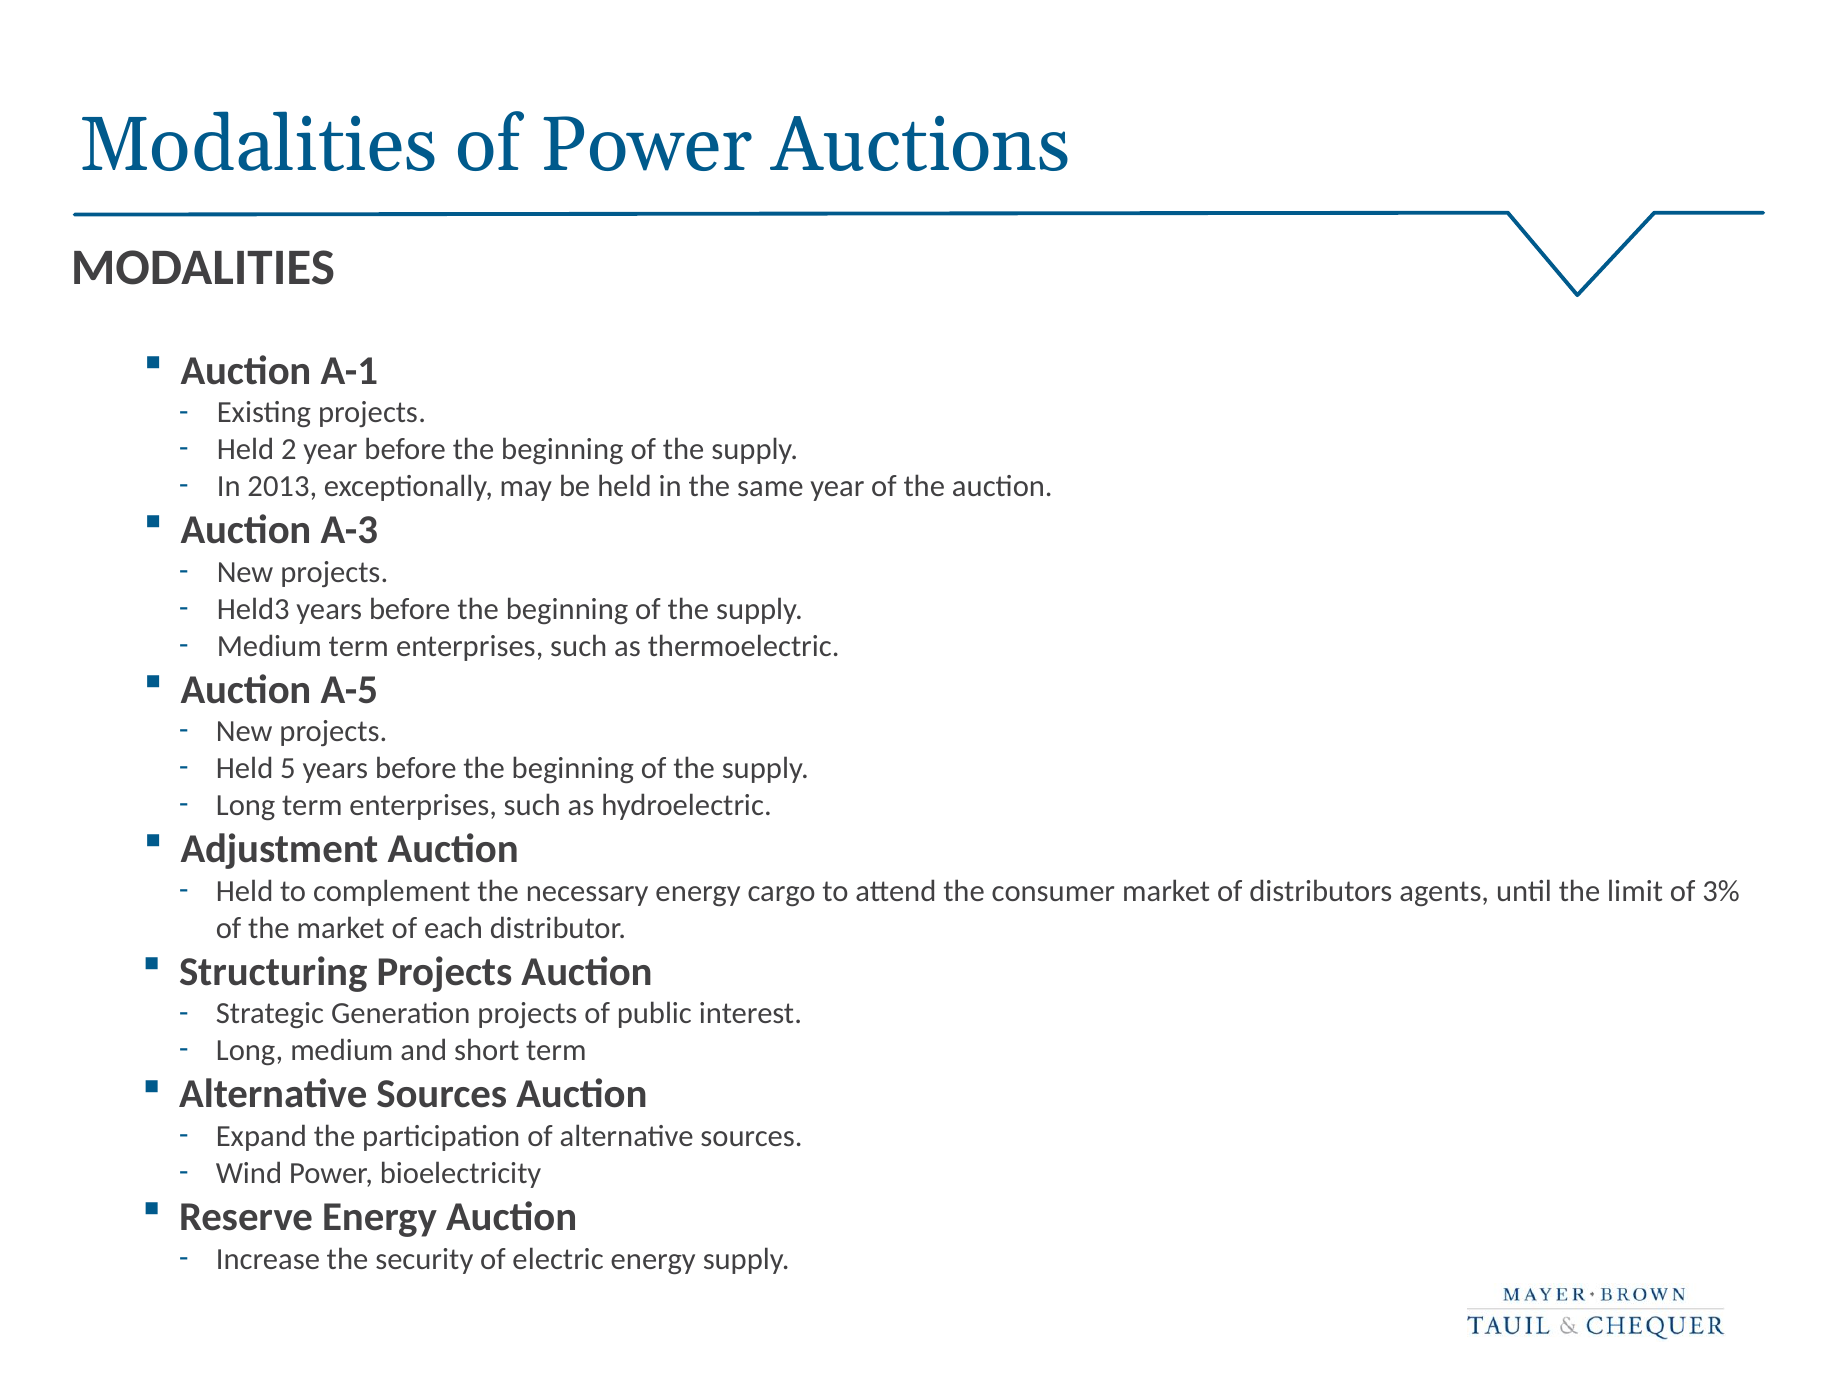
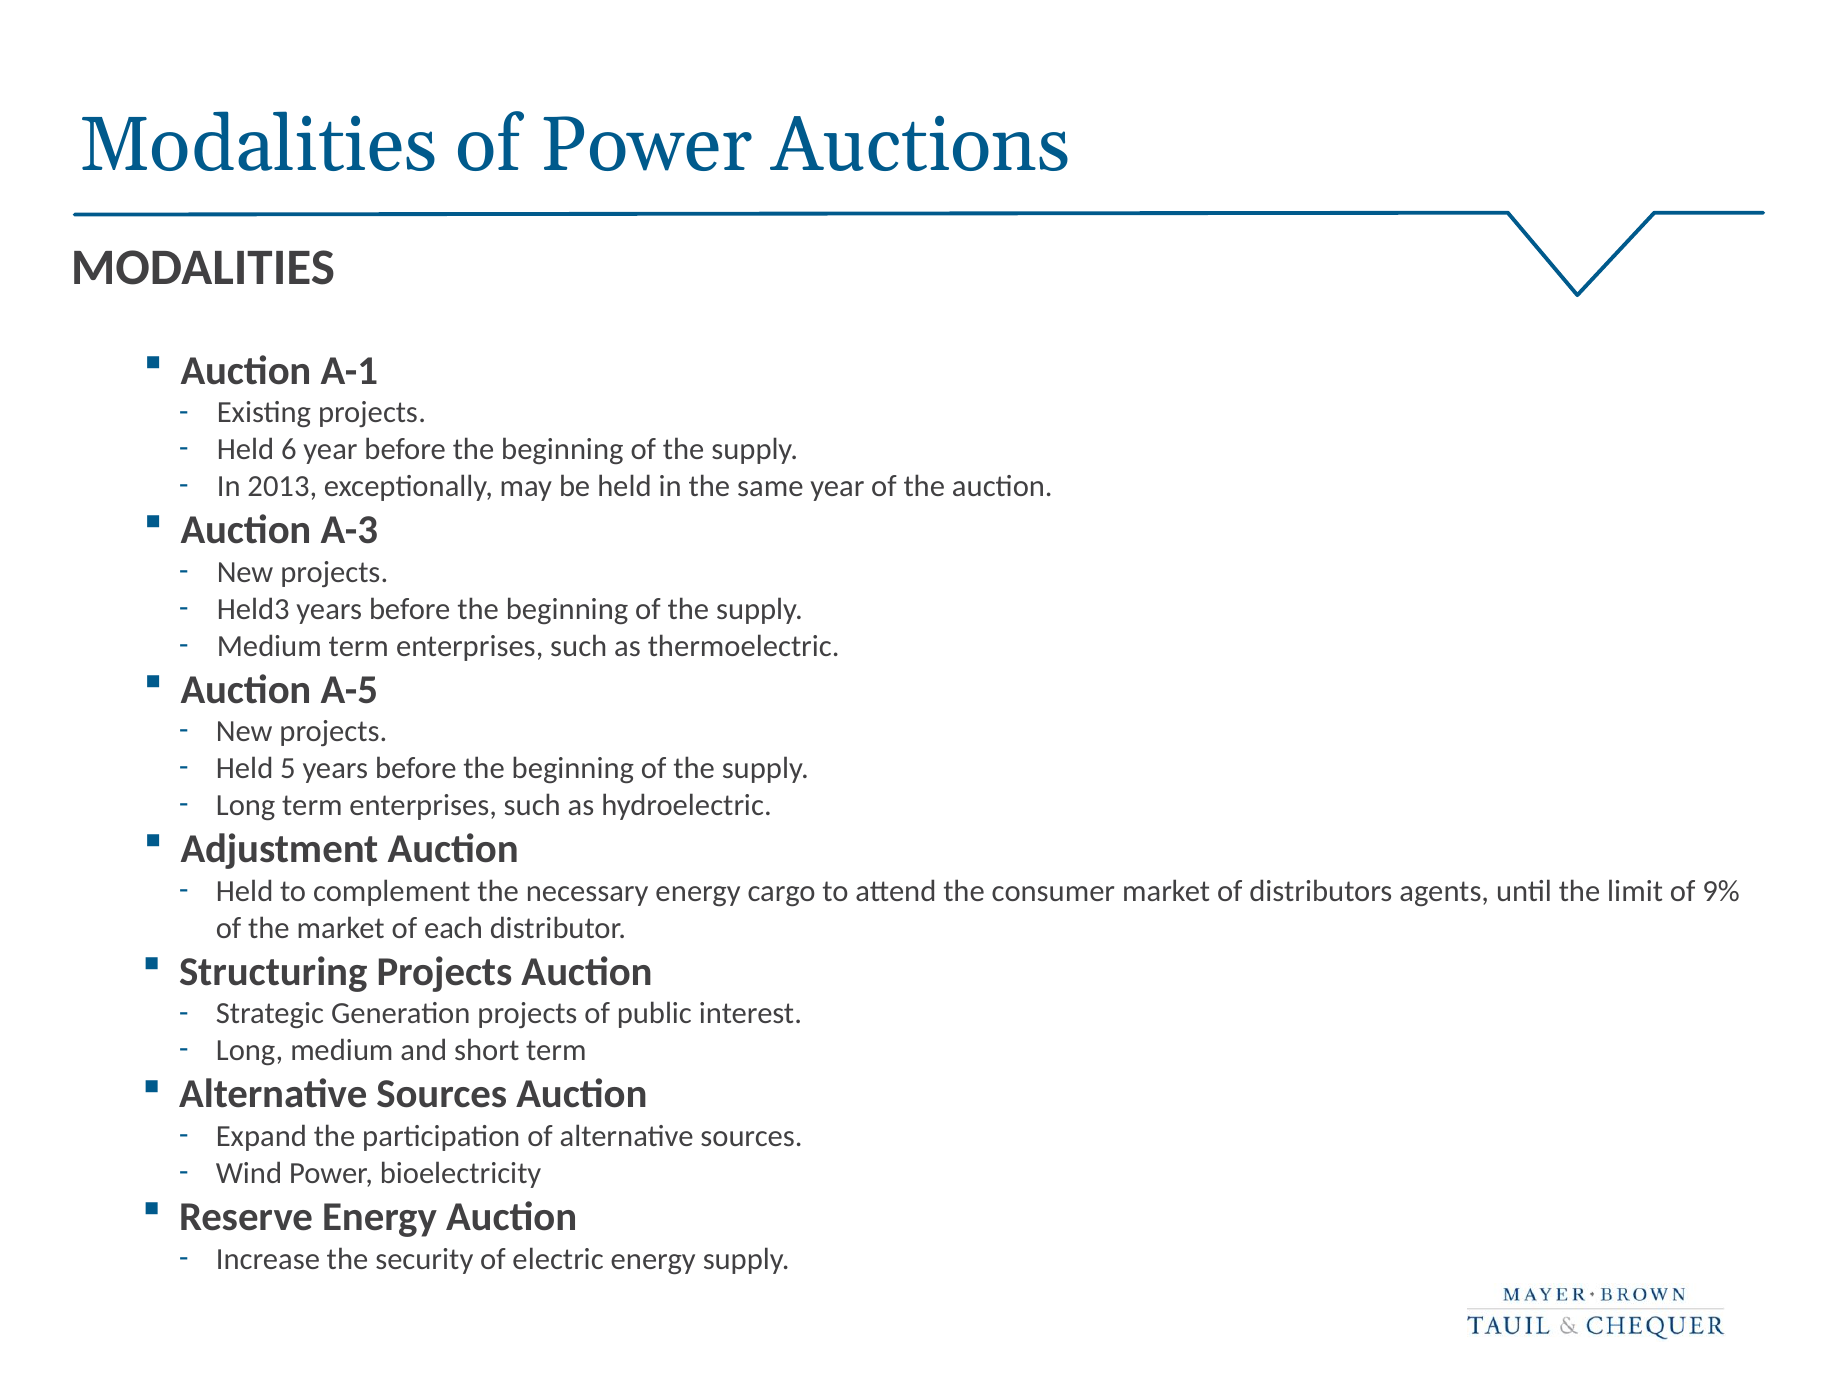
2: 2 -> 6 (289, 450)
3%: 3% -> 9% (1721, 891)
